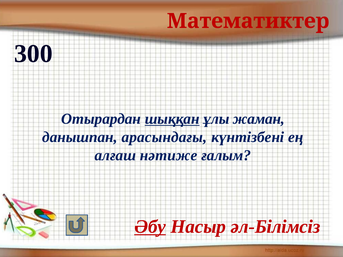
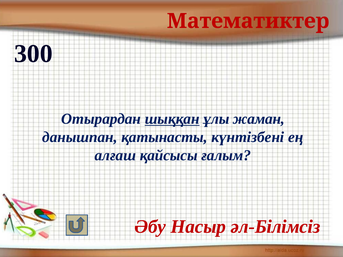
арасындағы: арасындағы -> қатынасты (164, 137)
нәтиже: нәтиже -> қайсысы (169, 156)
Әбу underline: present -> none (150, 227)
